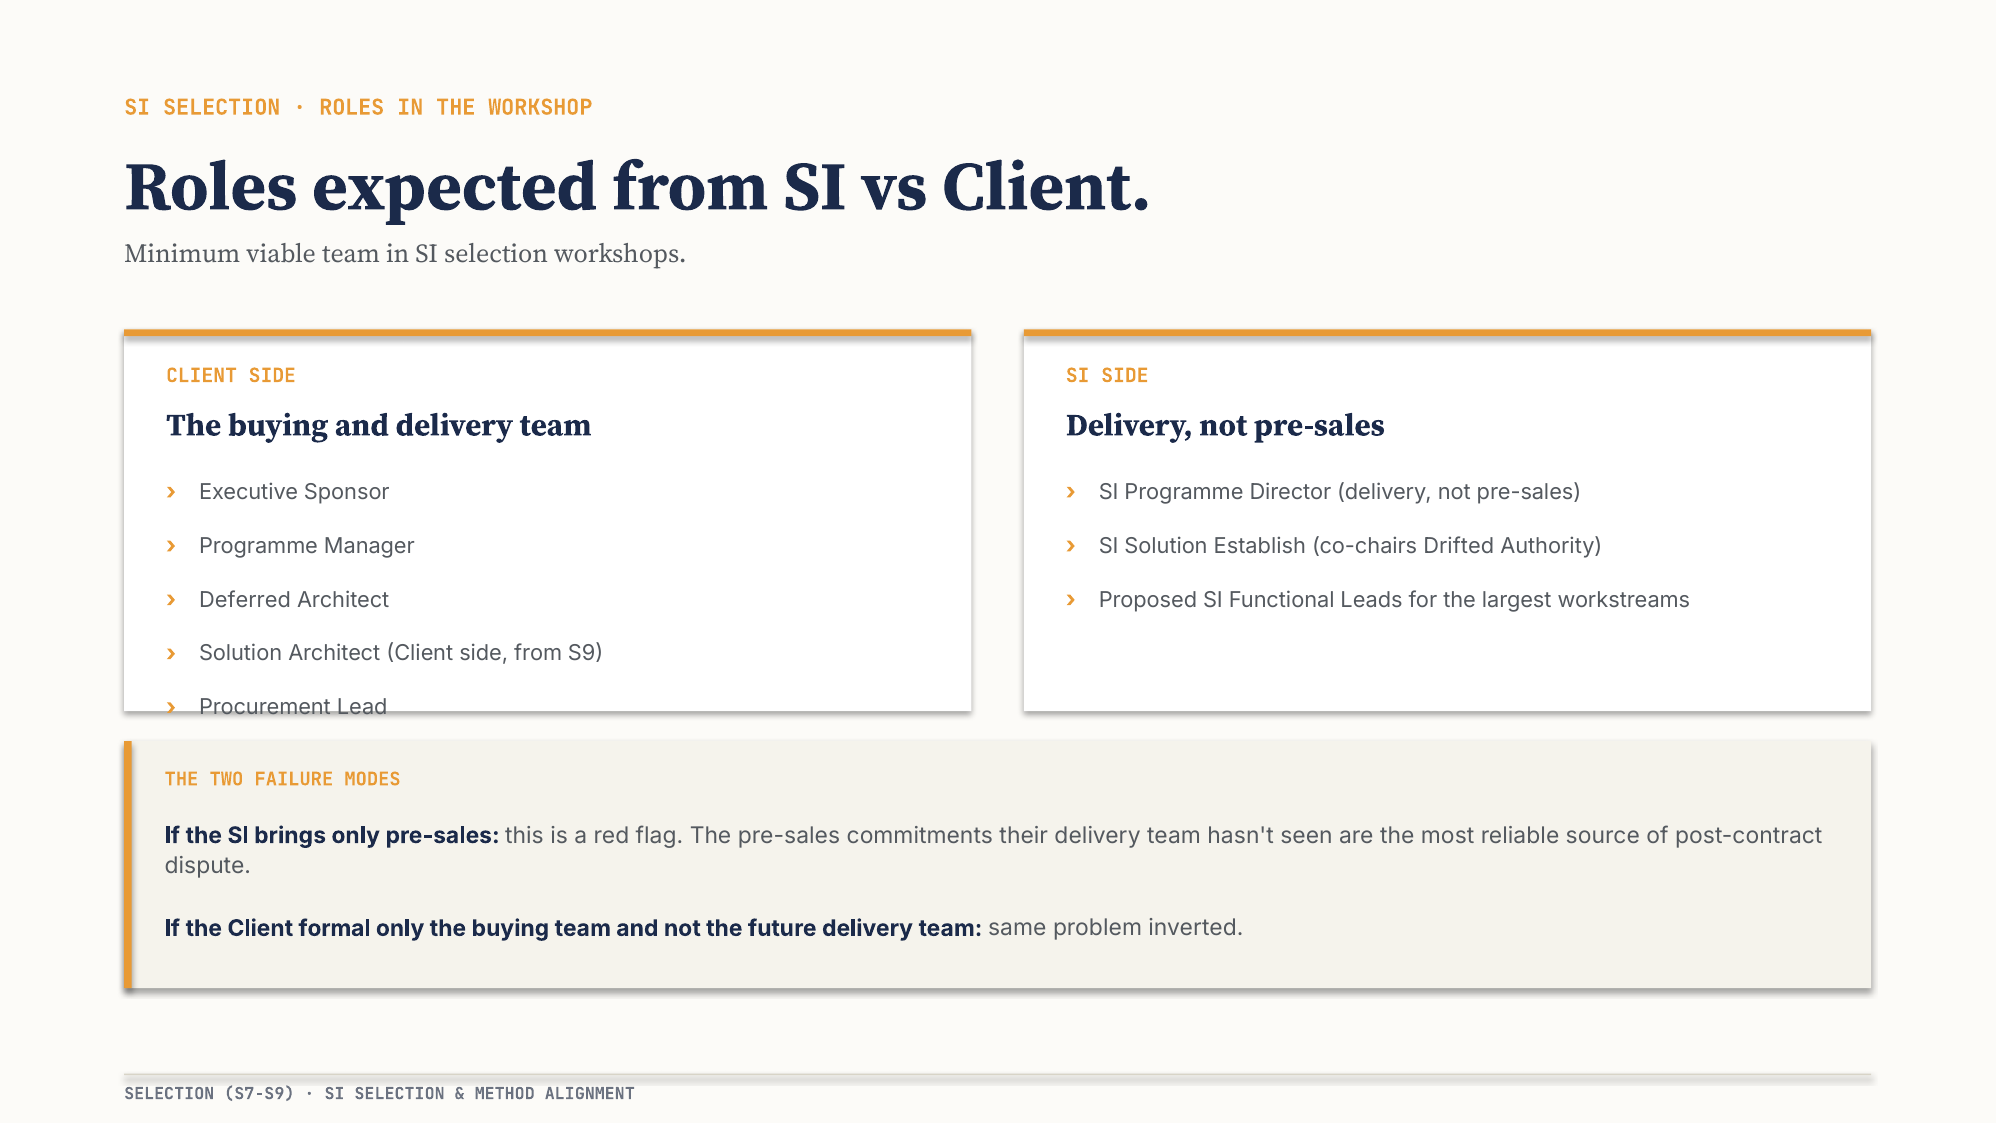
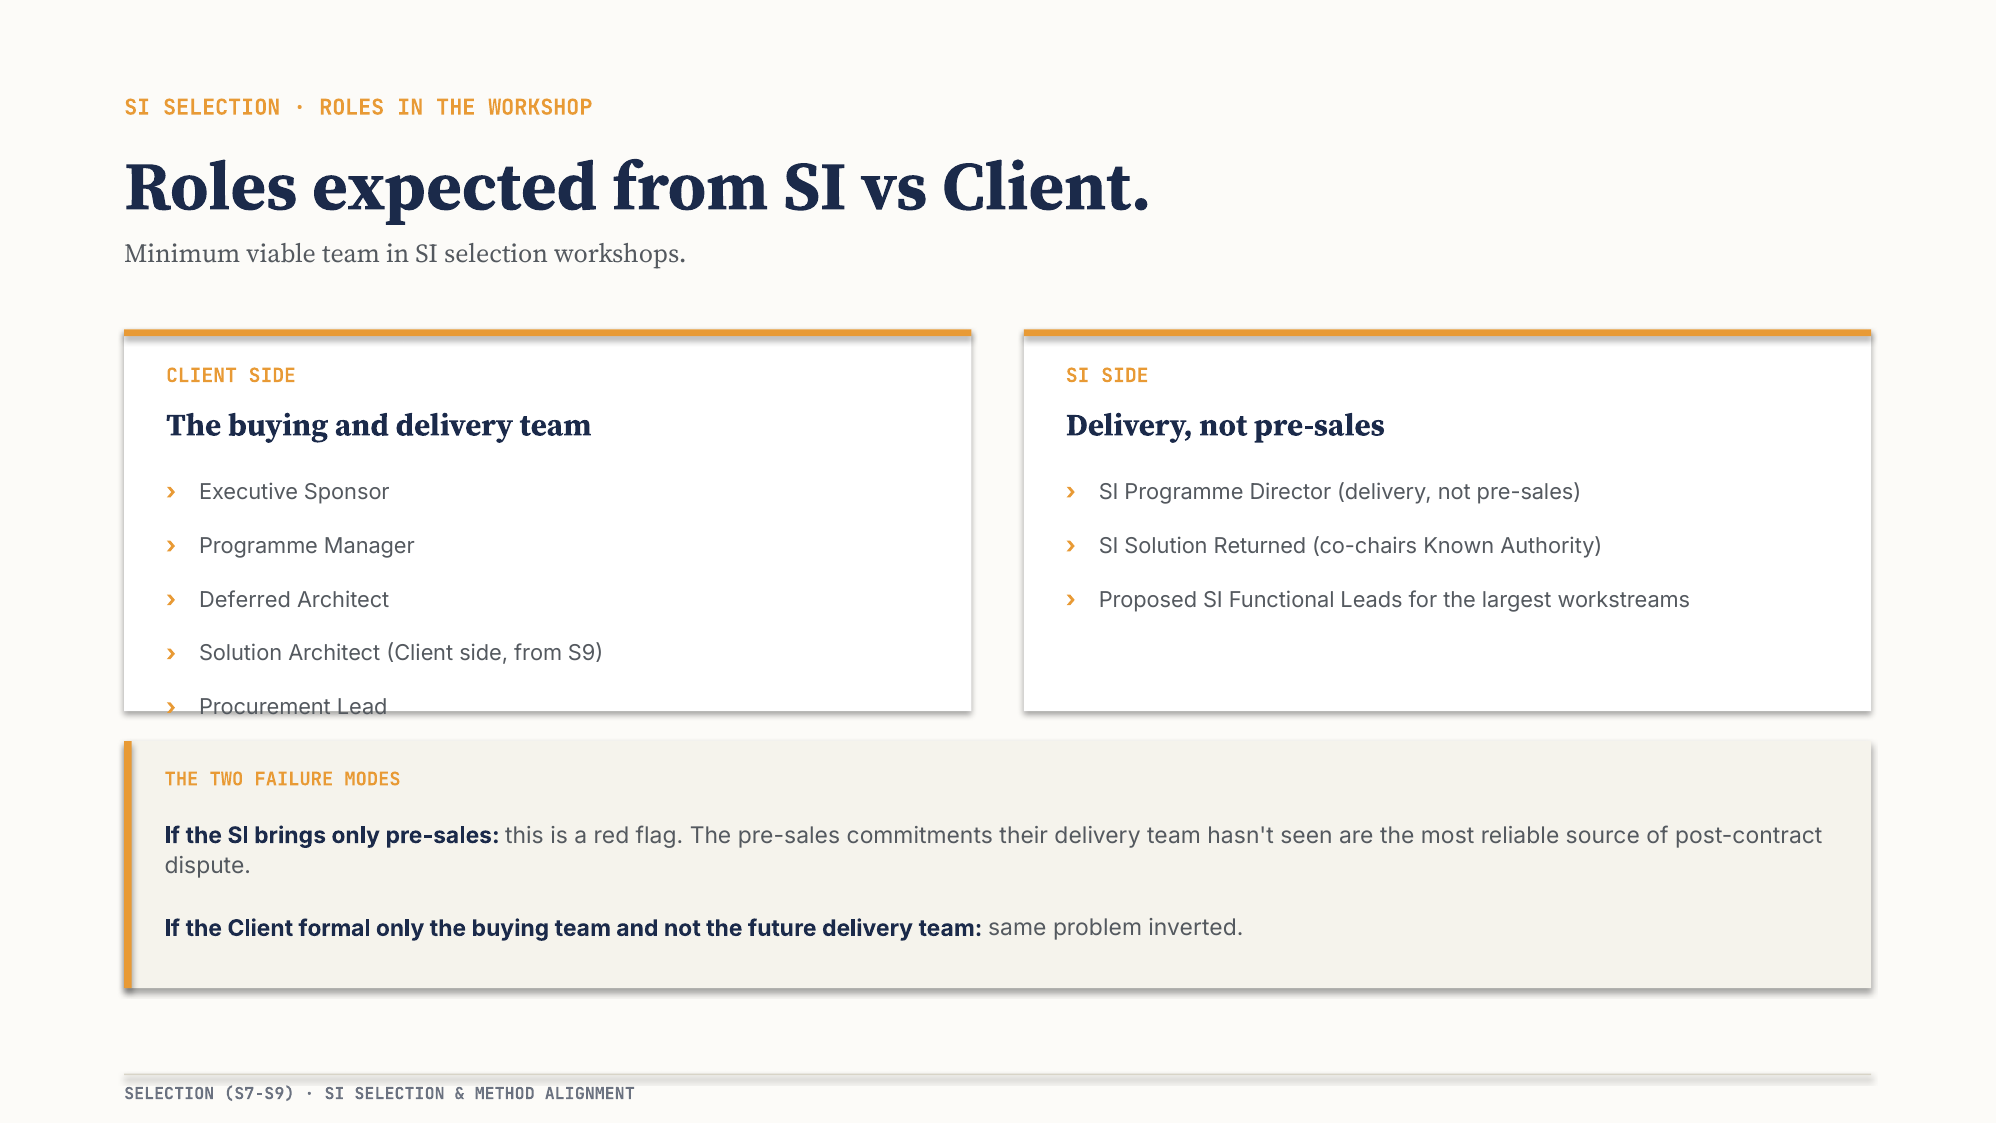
Establish: Establish -> Returned (1260, 546)
Drifted: Drifted -> Known (1459, 546)
